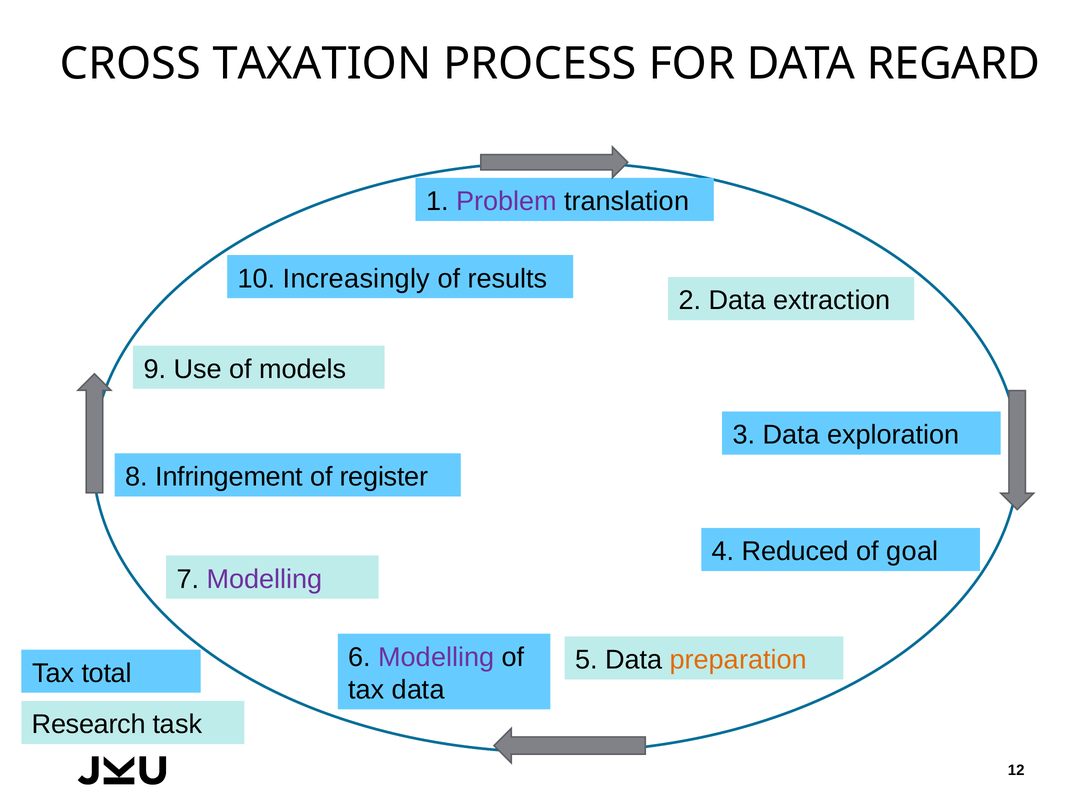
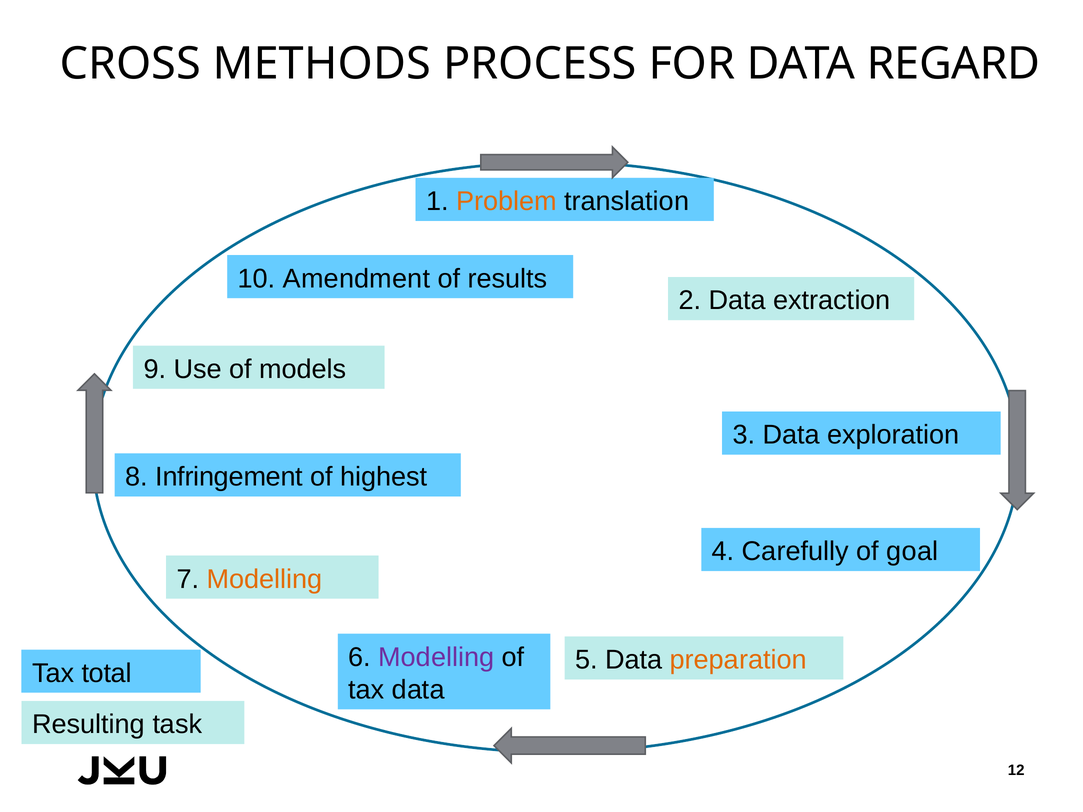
TAXATION: TAXATION -> METHODS (322, 64)
Problem colour: purple -> orange (506, 201)
Increasingly: Increasingly -> Amendment (356, 279)
register: register -> highest (384, 477)
Reduced: Reduced -> Carefully (795, 552)
Modelling colour: purple -> orange (265, 579)
Research: Research -> Resulting (89, 725)
